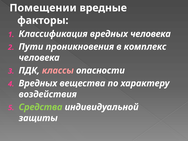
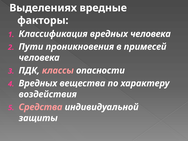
Помещении: Помещении -> Выделениях (43, 8)
комплекс: комплекс -> примесей (145, 47)
Средства colour: light green -> pink (40, 107)
